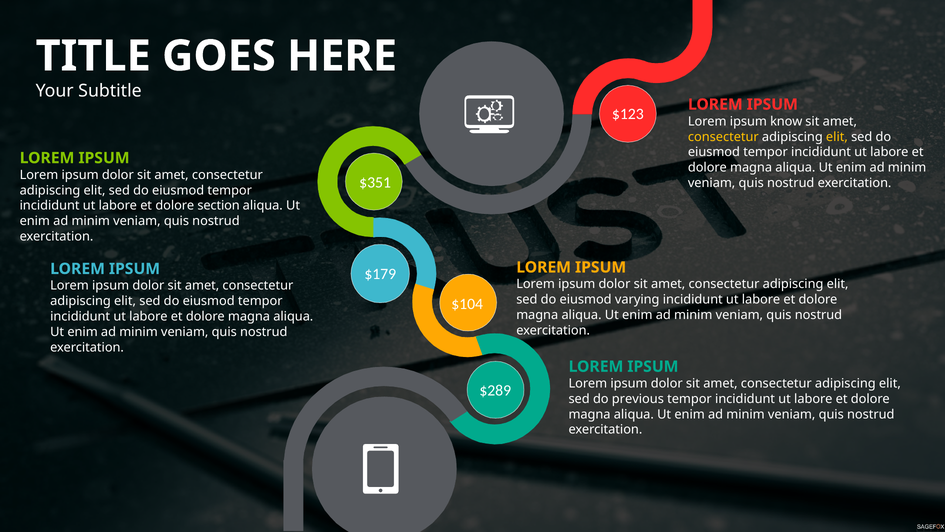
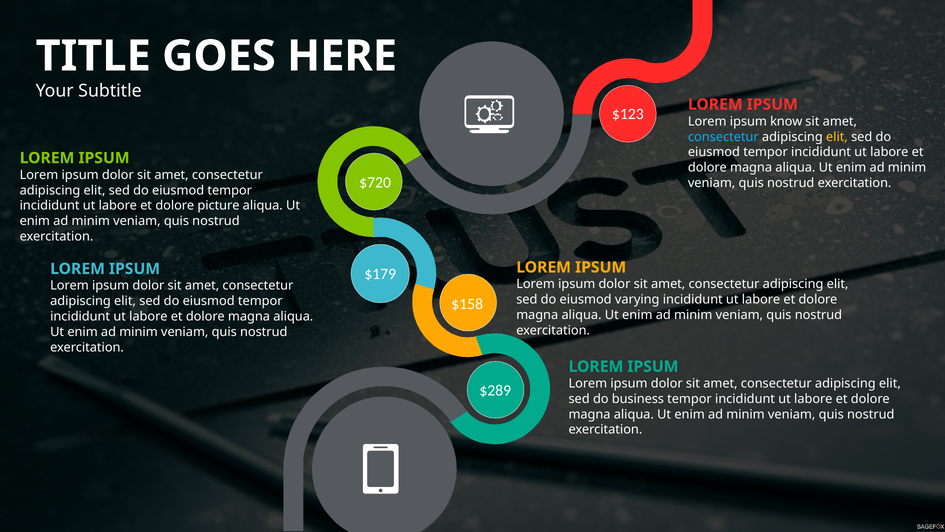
consectetur colour: yellow -> light blue (723, 137)
$351: $351 -> $720 (375, 182)
section: section -> picture (219, 206)
$104: $104 -> $158 (467, 304)
previous: previous -> business (638, 399)
